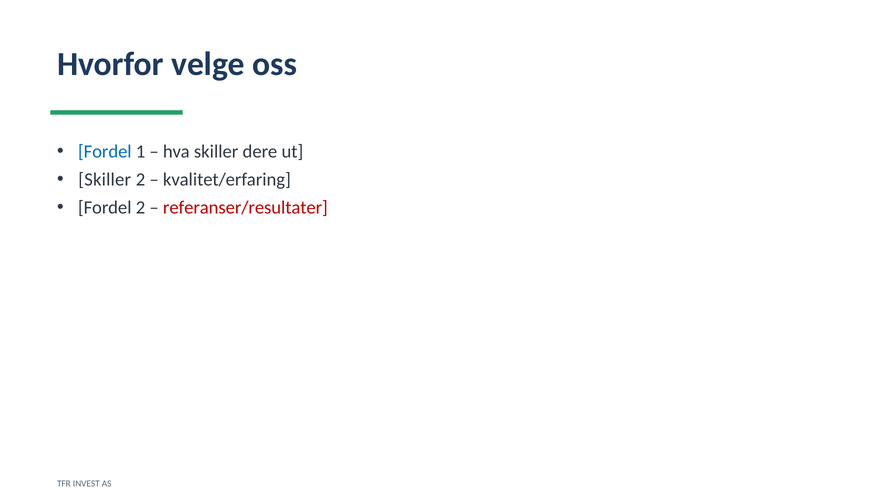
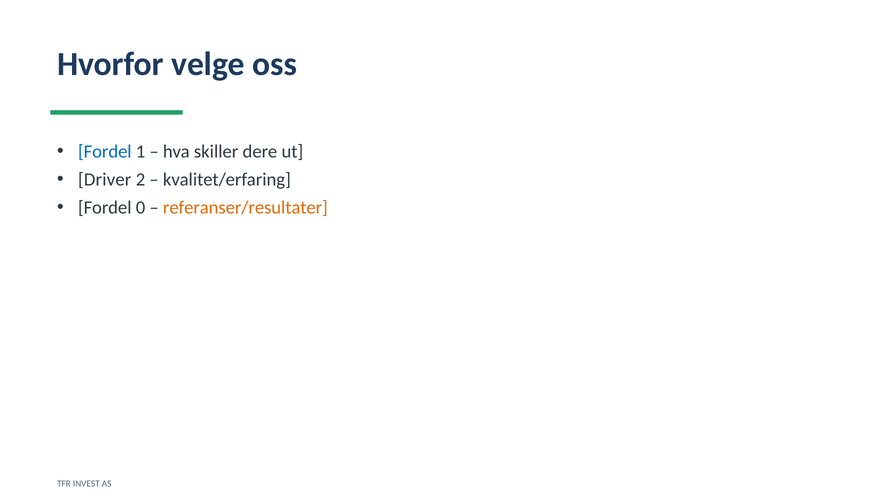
Skiller: Skiller -> Driver (105, 180)
Fordel 2: 2 -> 0 (141, 208)
referanser/resultater colour: red -> orange (245, 208)
